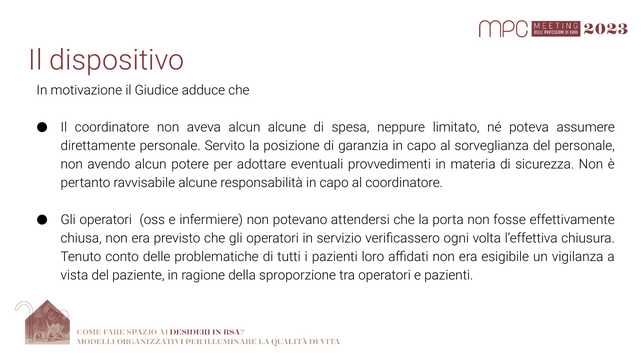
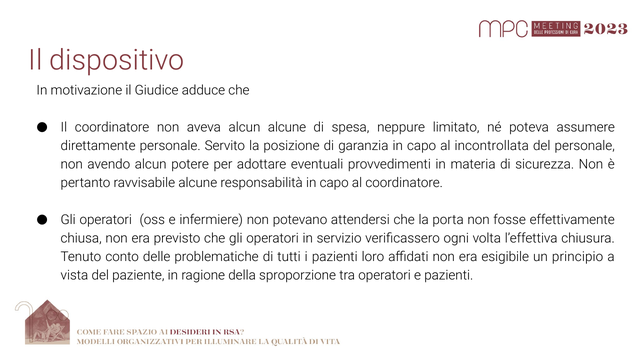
sorveglianza: sorveglianza -> incontrollata (492, 146)
vigilanza: vigilanza -> principio (578, 257)
